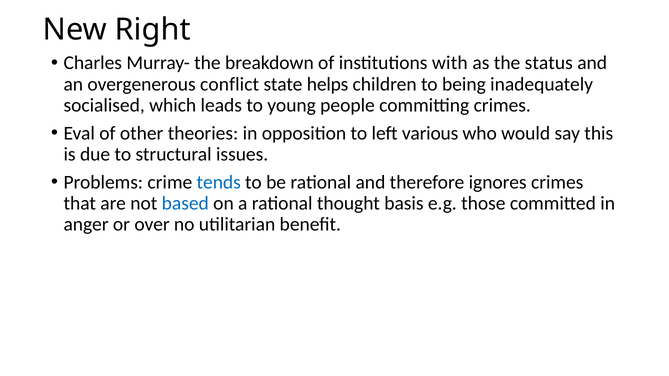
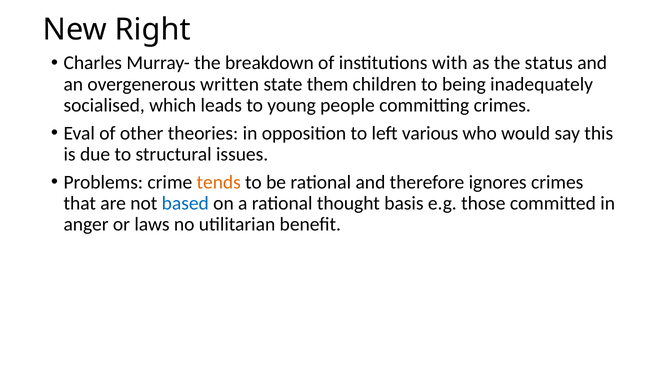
conflict: conflict -> written (230, 84)
helps: helps -> them (328, 84)
tends colour: blue -> orange (219, 182)
over: over -> laws (152, 225)
